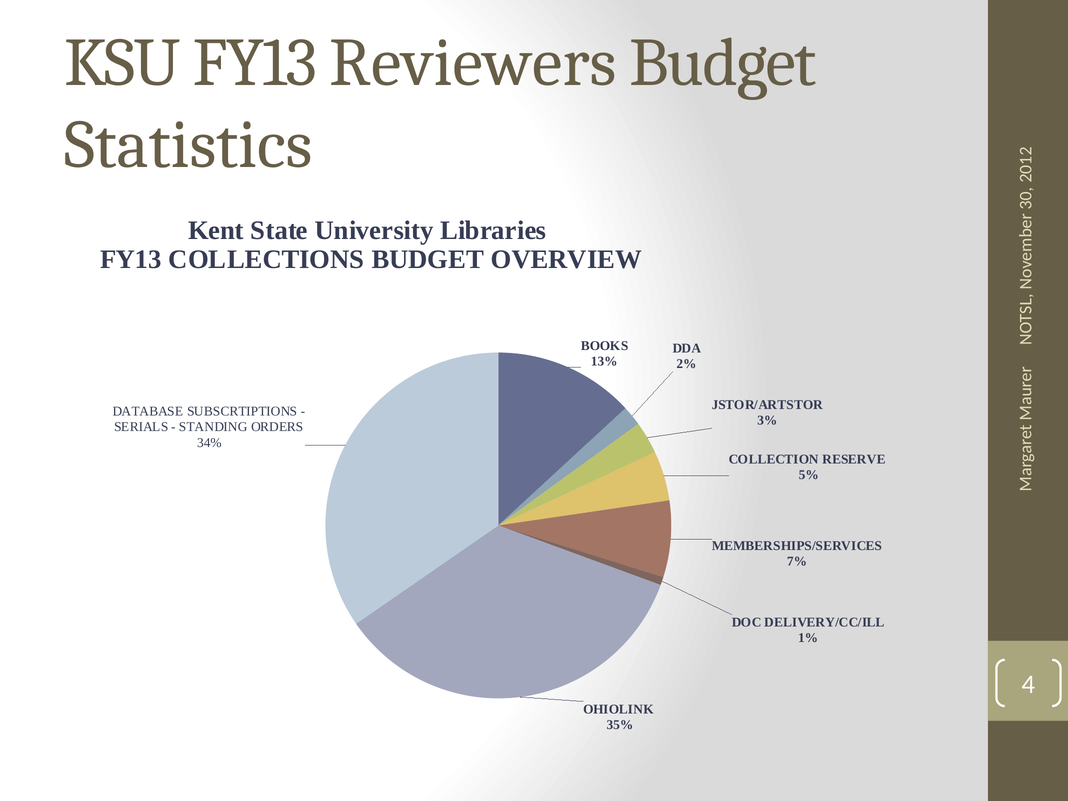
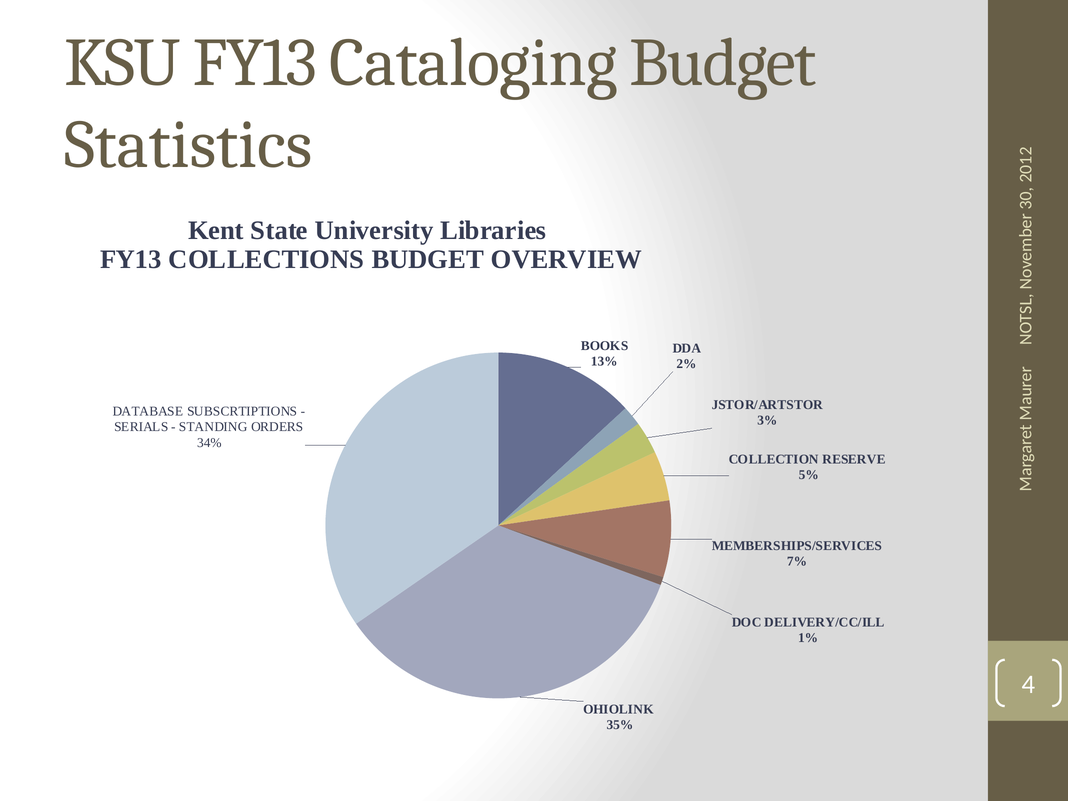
Reviewers: Reviewers -> Cataloging (473, 63)
